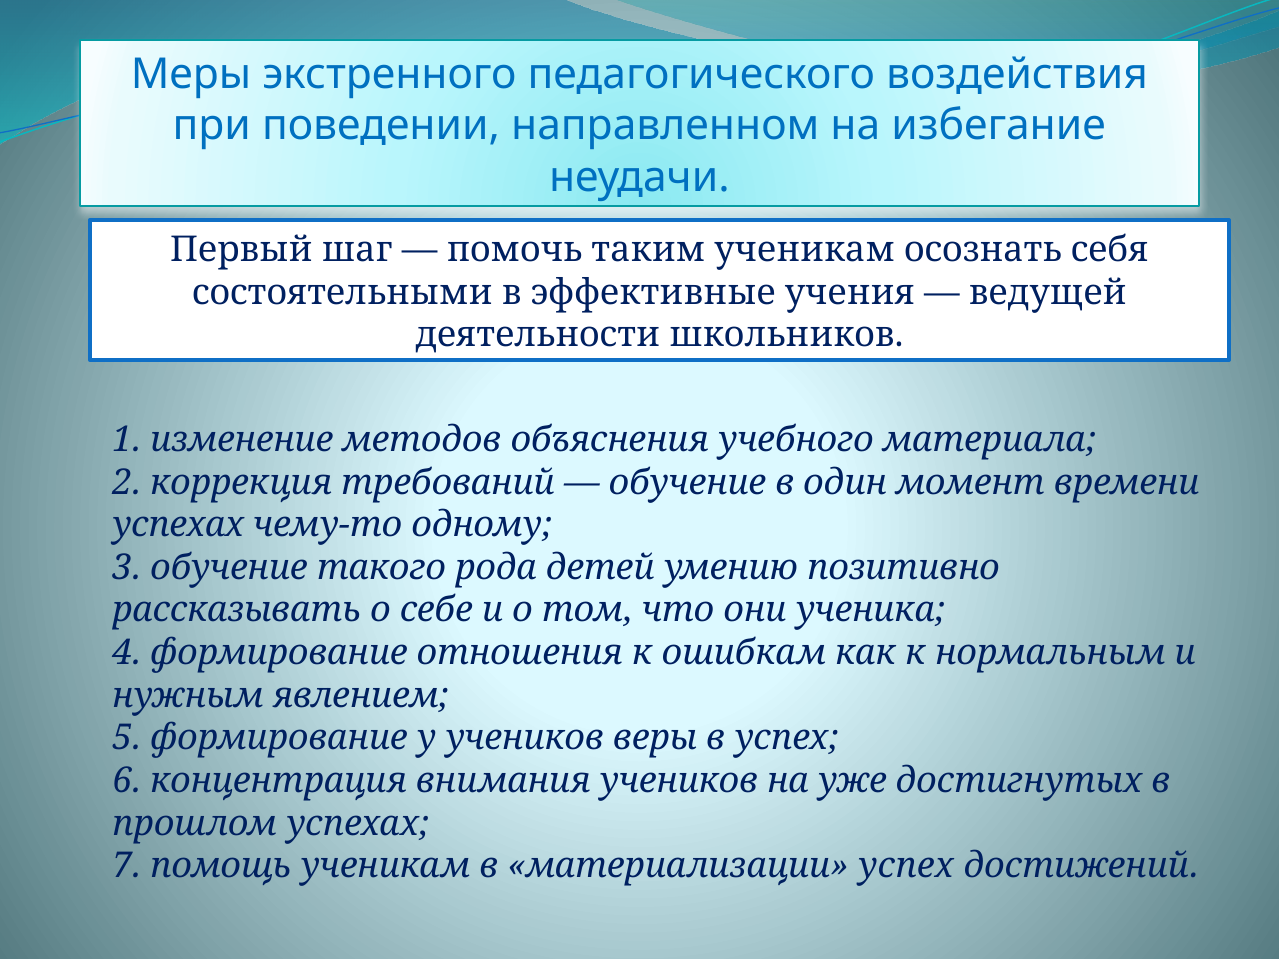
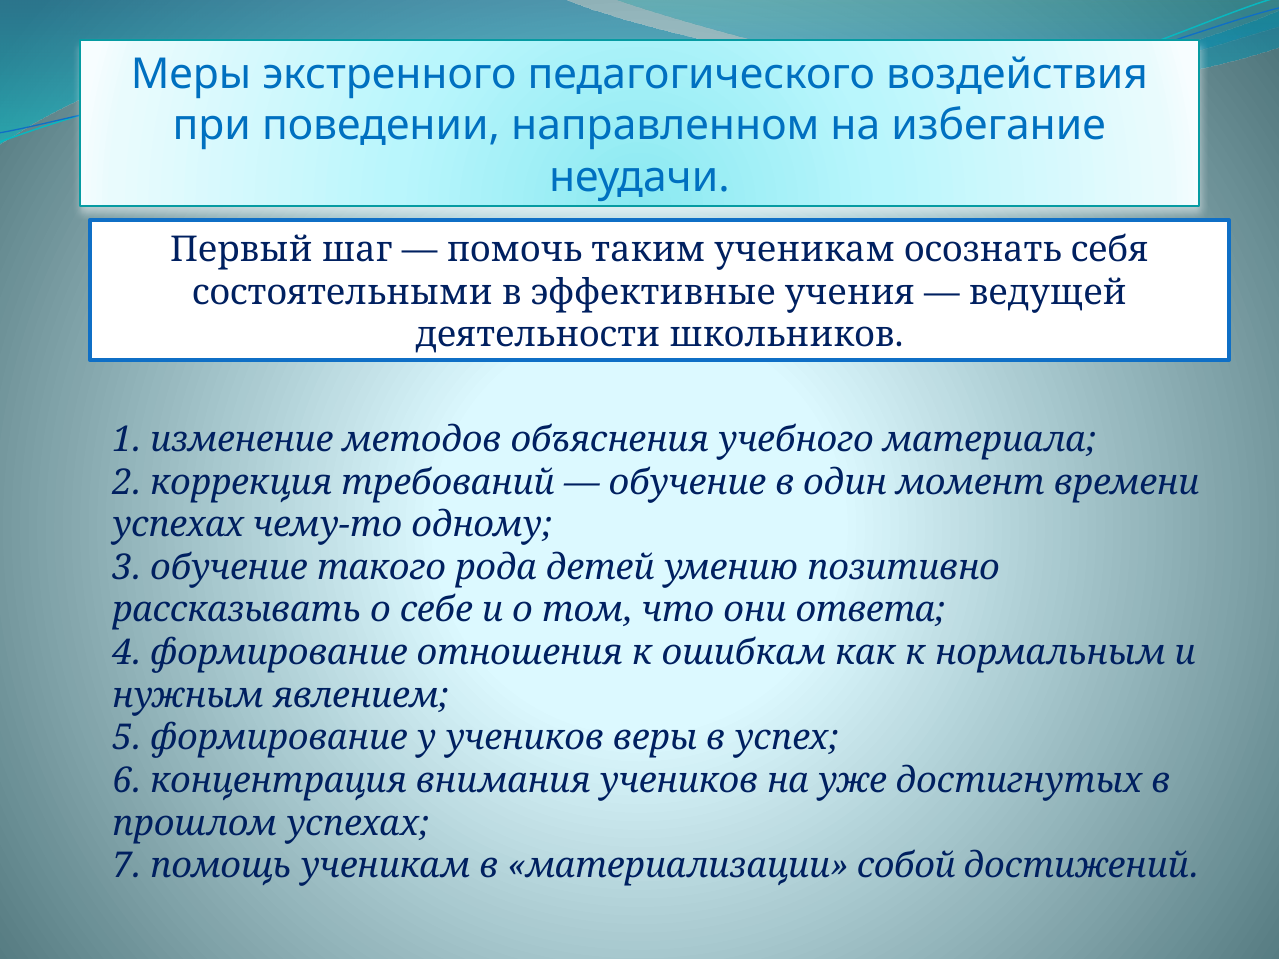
ученика: ученика -> ответа (871, 610)
материализации успех: успех -> собой (906, 866)
